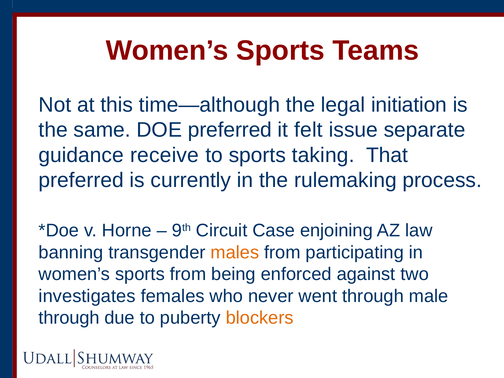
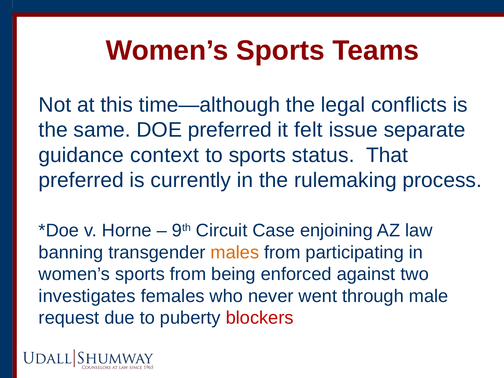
initiation: initiation -> conflicts (409, 105)
receive: receive -> context (164, 155)
taking: taking -> status (323, 155)
through: through -> request (69, 318)
blockers colour: orange -> red (260, 318)
